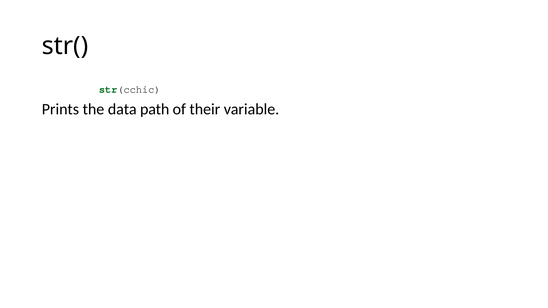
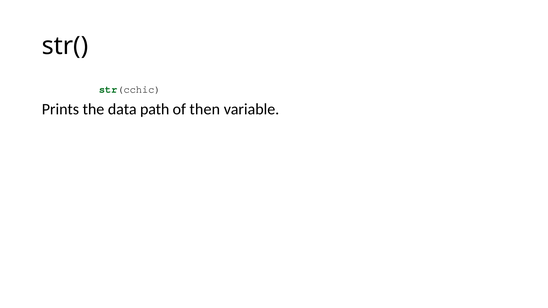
their: their -> then (205, 109)
